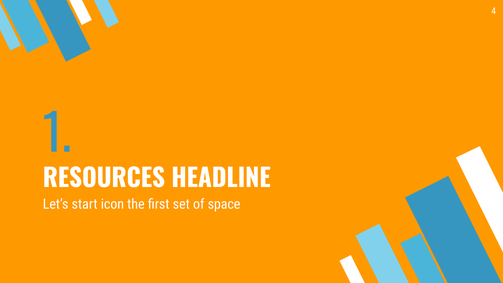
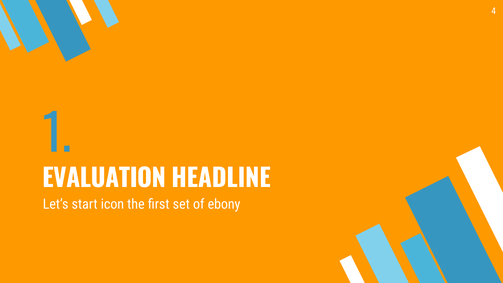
RESOURCES: RESOURCES -> EVALUATION (104, 179)
space: space -> ebony (224, 204)
